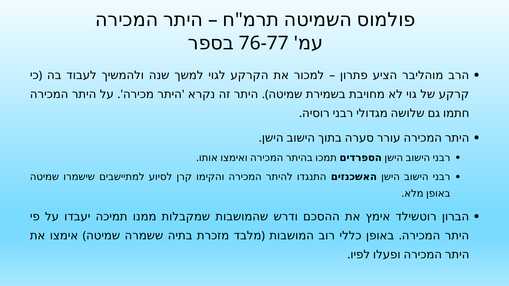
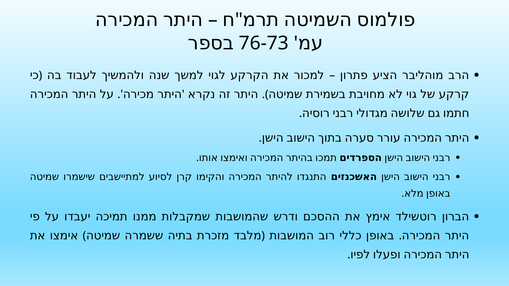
76-77: 76-77 -> 76-73 (264, 43)
